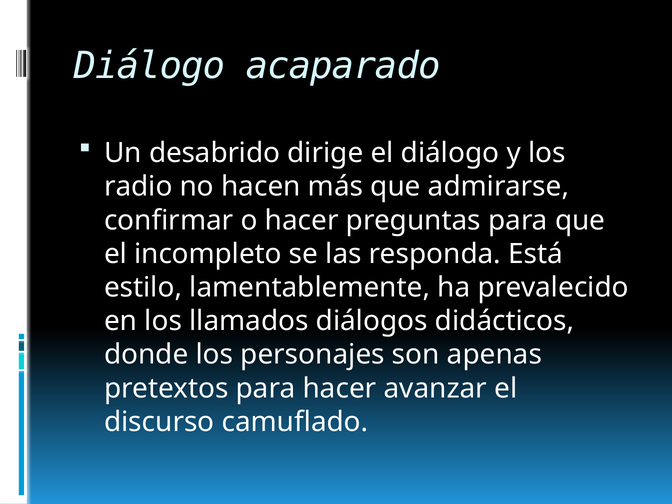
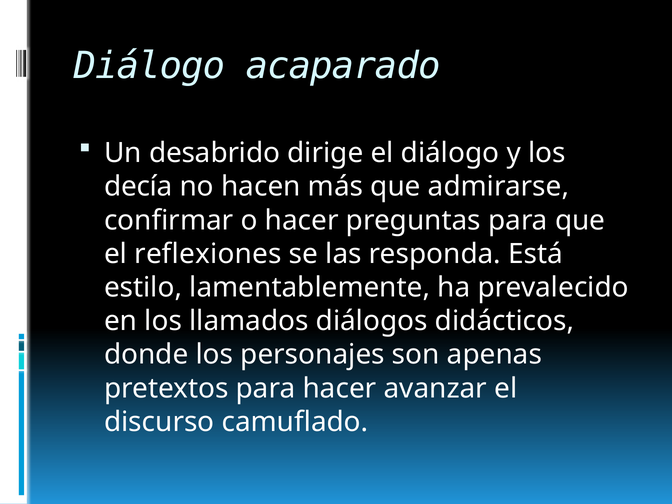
radio: radio -> decía (138, 187)
incompleto: incompleto -> reflexiones (208, 254)
